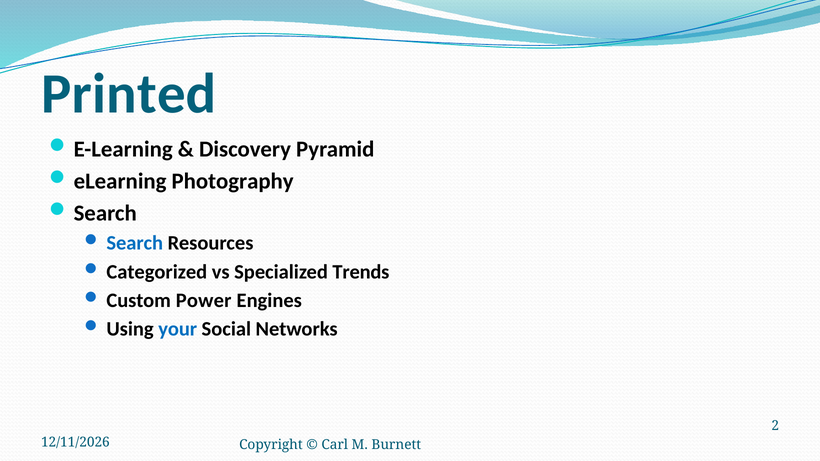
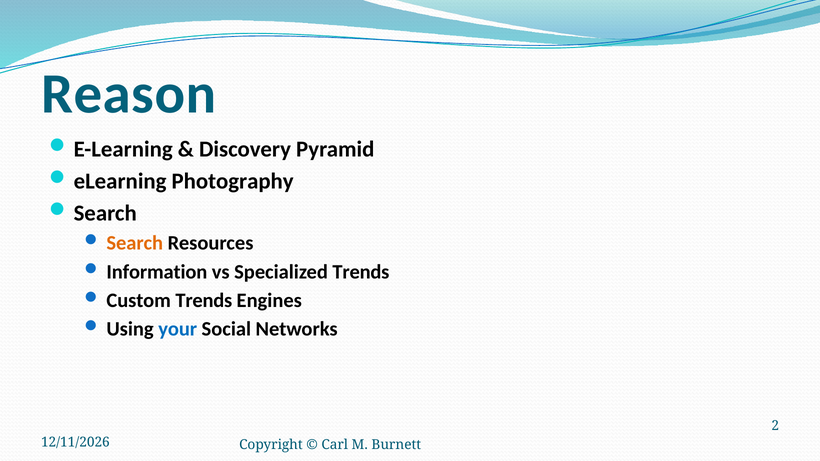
Printed: Printed -> Reason (129, 94)
Search colour: blue -> orange (135, 243)
Categorized: Categorized -> Information (157, 272)
Custom Power: Power -> Trends (204, 301)
